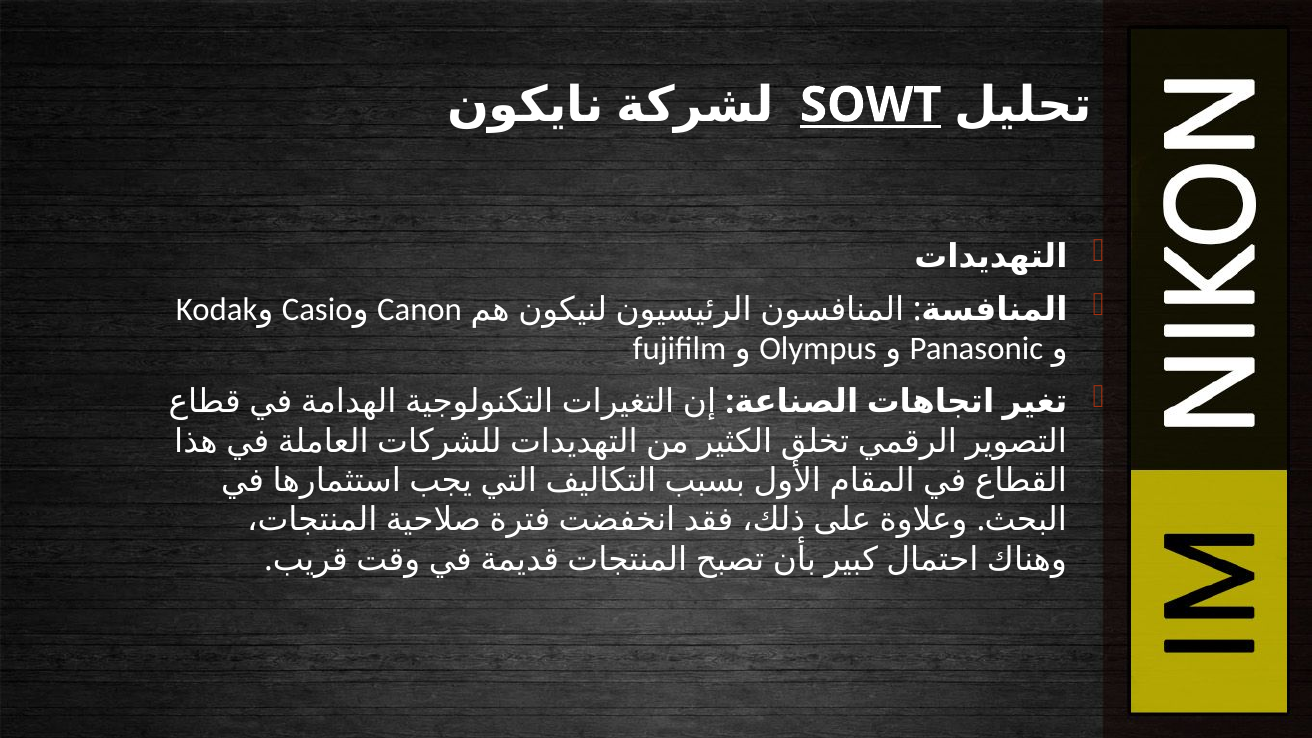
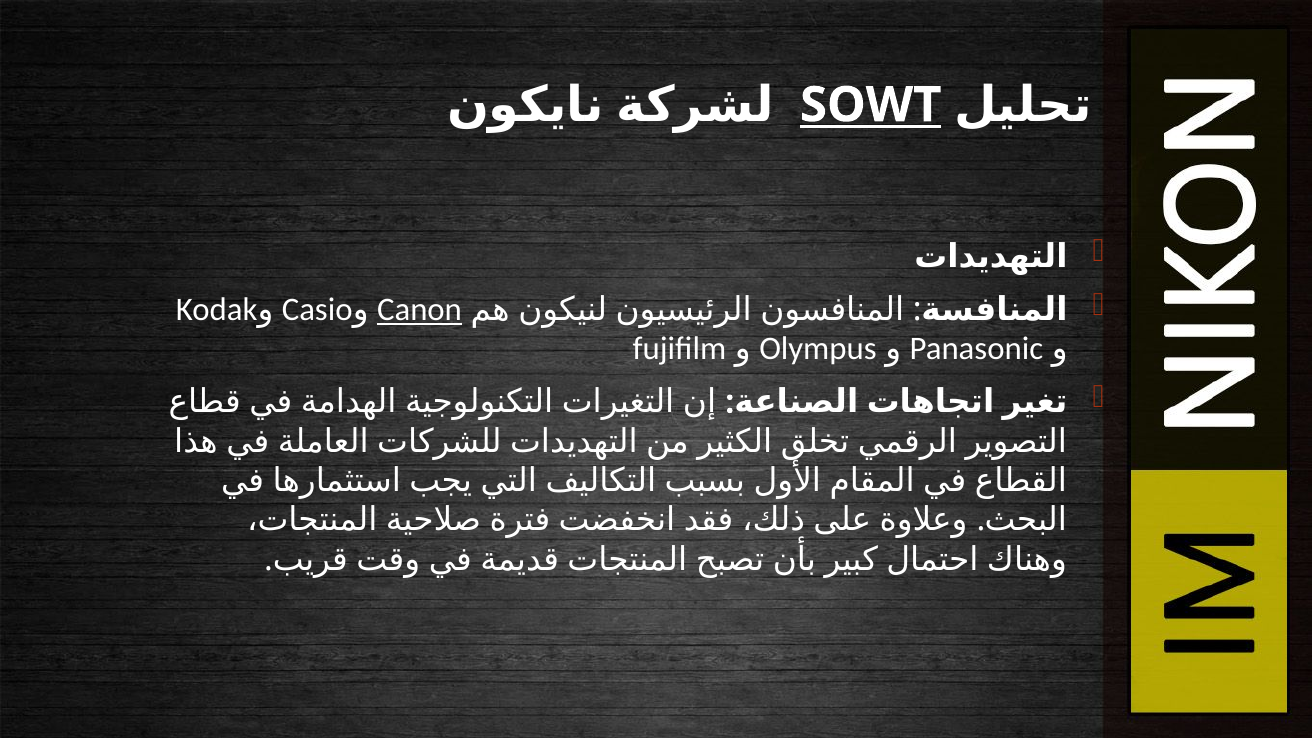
Canon underline: none -> present (420, 310)
